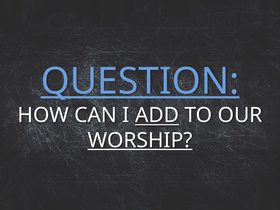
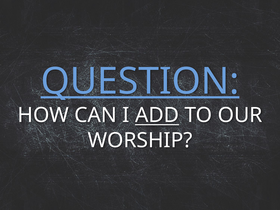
WORSHIP underline: present -> none (140, 140)
